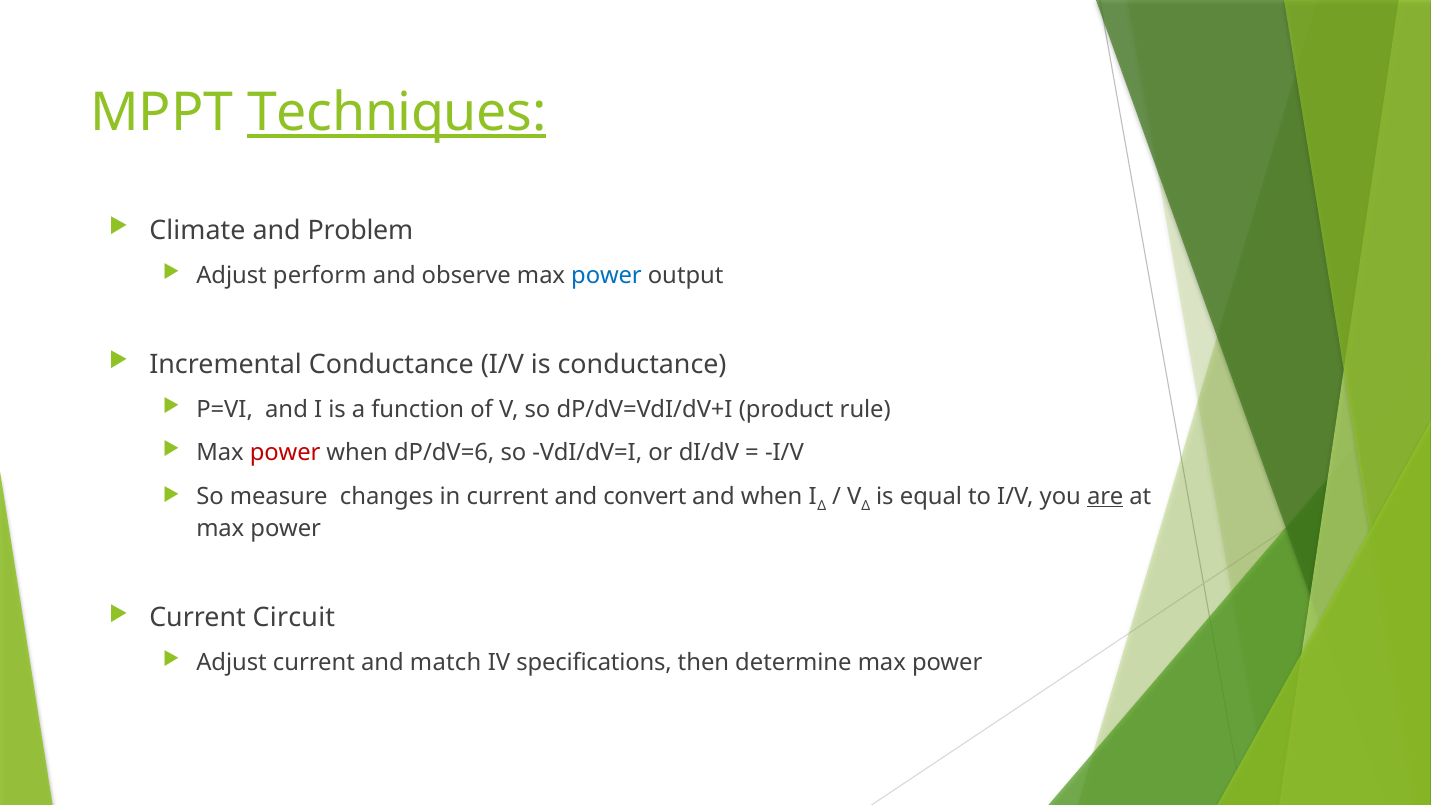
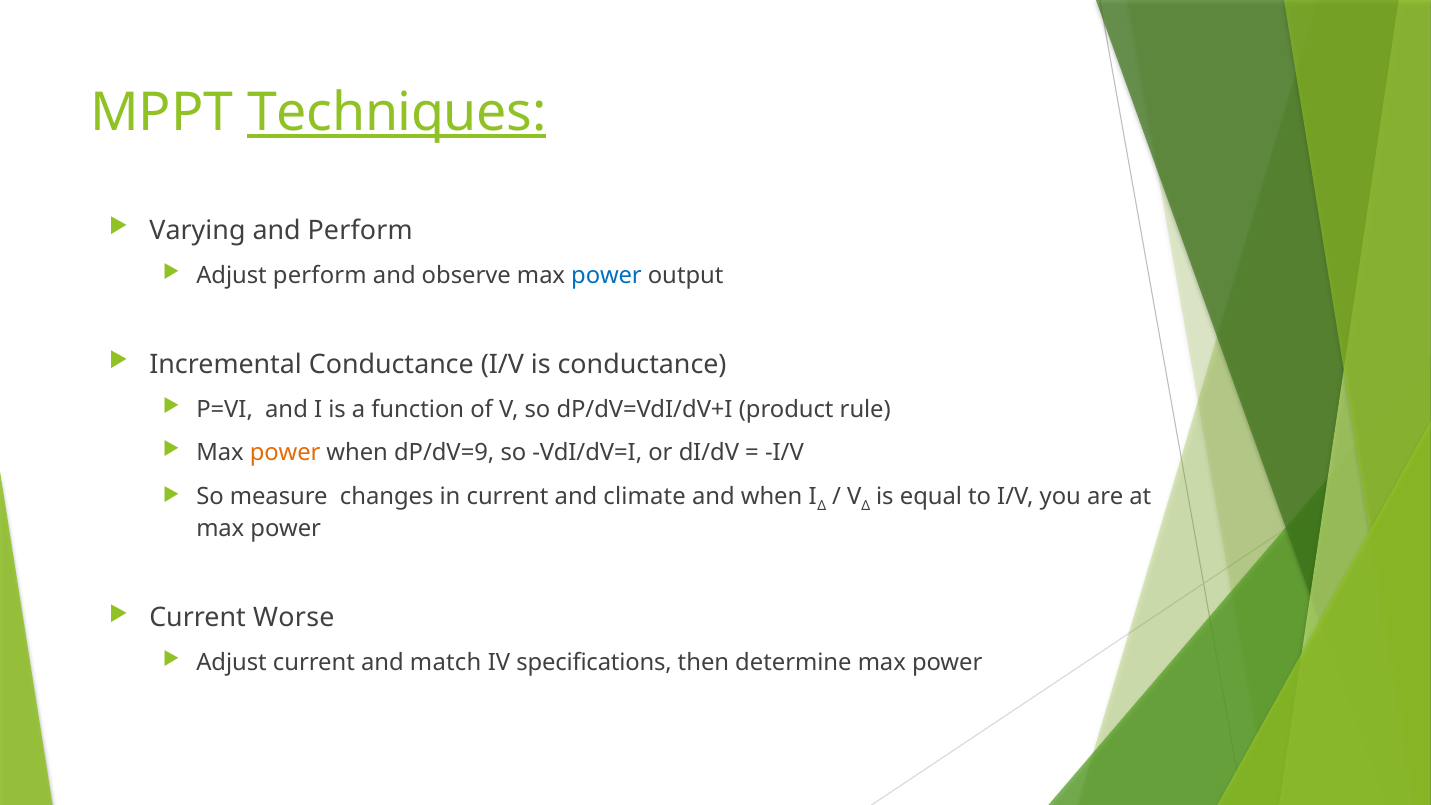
Climate: Climate -> Varying (197, 230)
and Problem: Problem -> Perform (360, 230)
power colour: red -> orange (285, 453)
dP/dV=6: dP/dV=6 -> dP/dV=9 (444, 453)
convert: convert -> climate (645, 496)
are underline: present -> none (1105, 496)
Circuit: Circuit -> Worse (294, 618)
